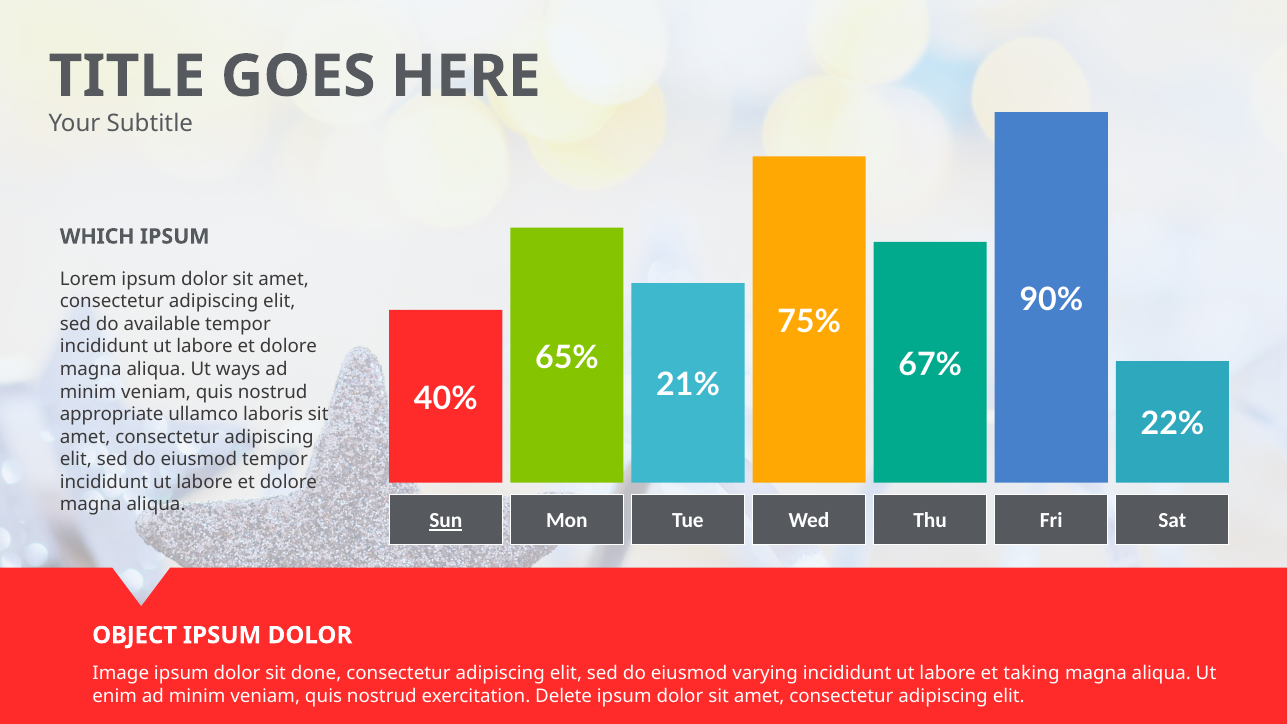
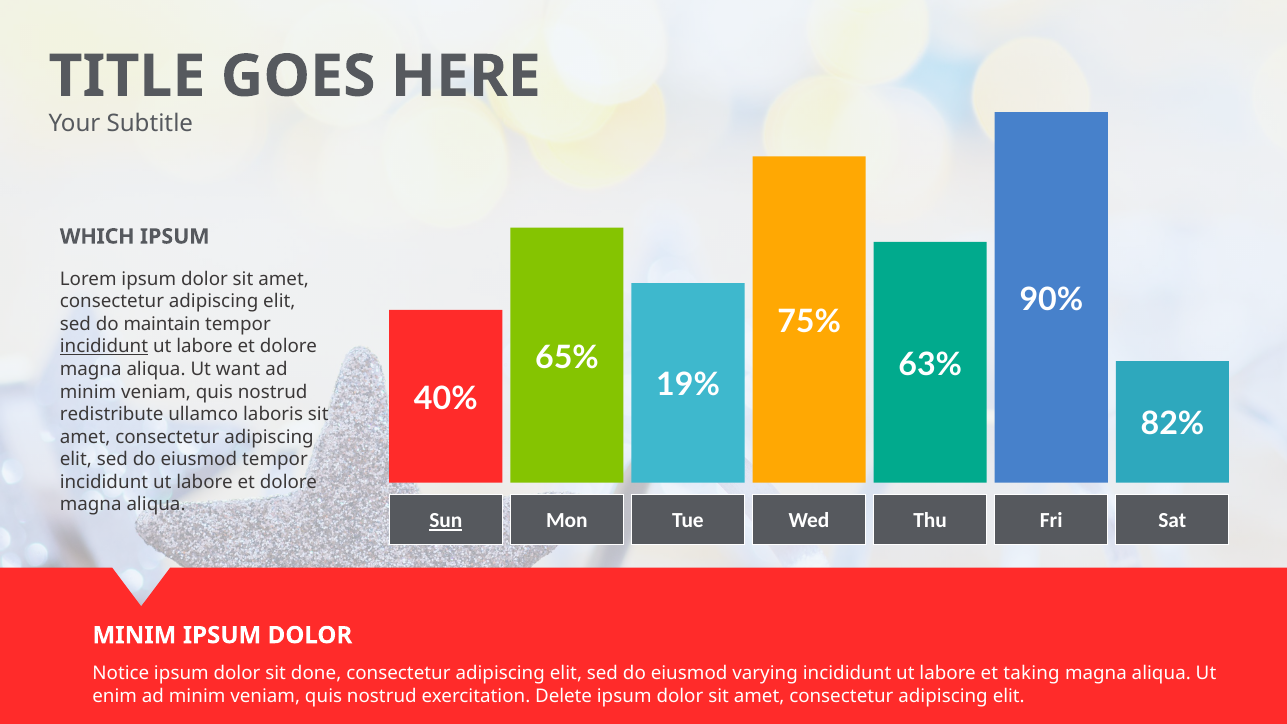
available: available -> maintain (162, 324)
incididunt underline: none -> present (104, 347)
67%: 67% -> 63% (930, 364)
ways: ways -> want (238, 369)
21%: 21% -> 19% (688, 385)
appropriate: appropriate -> redistribute (112, 414)
22%: 22% -> 82% (1172, 424)
OBJECT: OBJECT -> MINIM (134, 635)
Image: Image -> Notice (121, 673)
